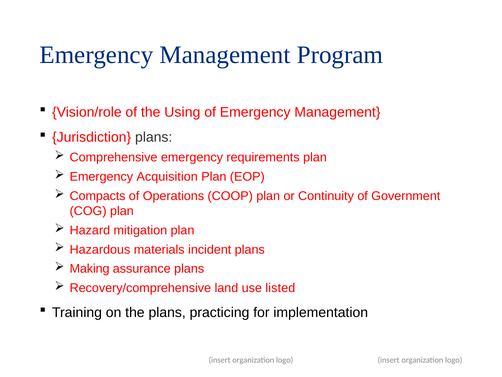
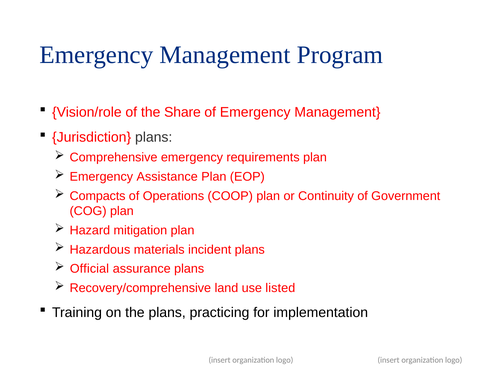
Using: Using -> Share (182, 112)
Acquisition: Acquisition -> Assistance (167, 176)
Making: Making -> Official (89, 268)
